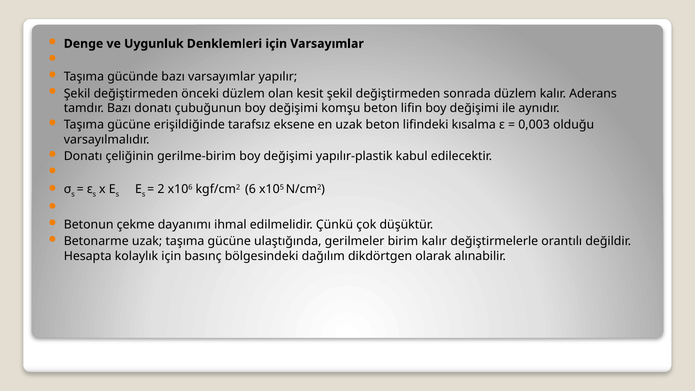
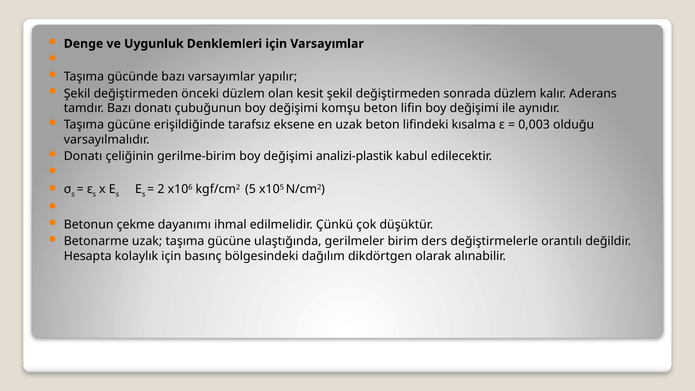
yapılır-plastik: yapılır-plastik -> analizi-plastik (354, 156)
6: 6 -> 5 (250, 189)
birim kalır: kalır -> ders (434, 241)
